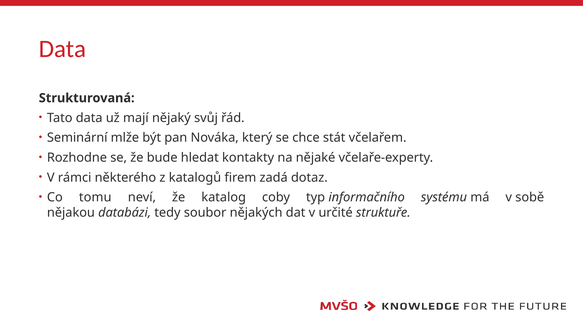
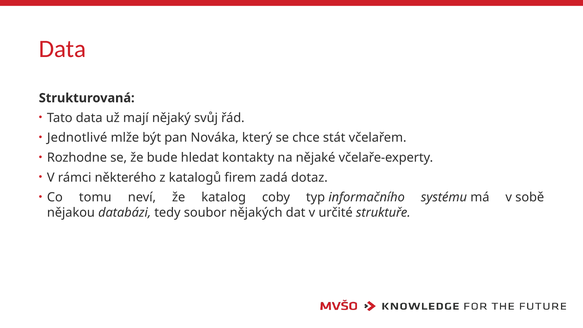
Seminární: Seminární -> Jednotlivé (77, 138)
